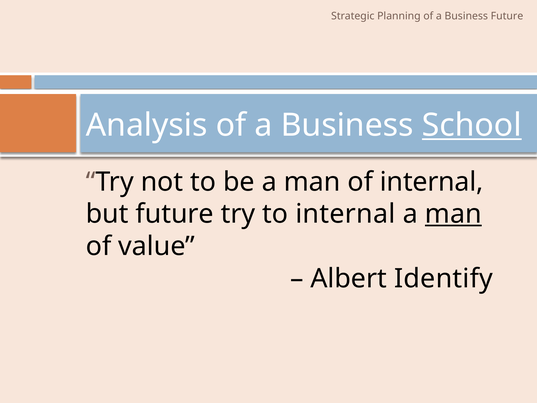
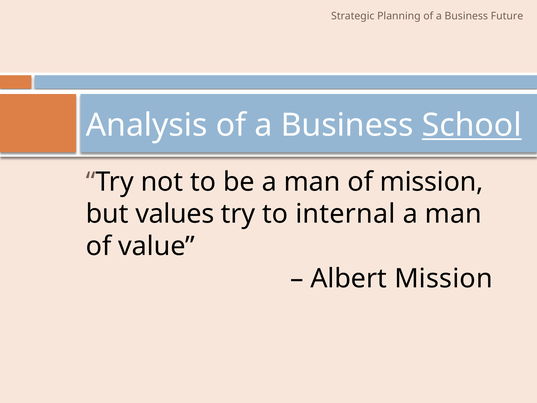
of internal: internal -> mission (432, 182)
but future: future -> values (175, 214)
man underline: present -> none (453, 214)
Albert Identify: Identify -> Mission (444, 278)
